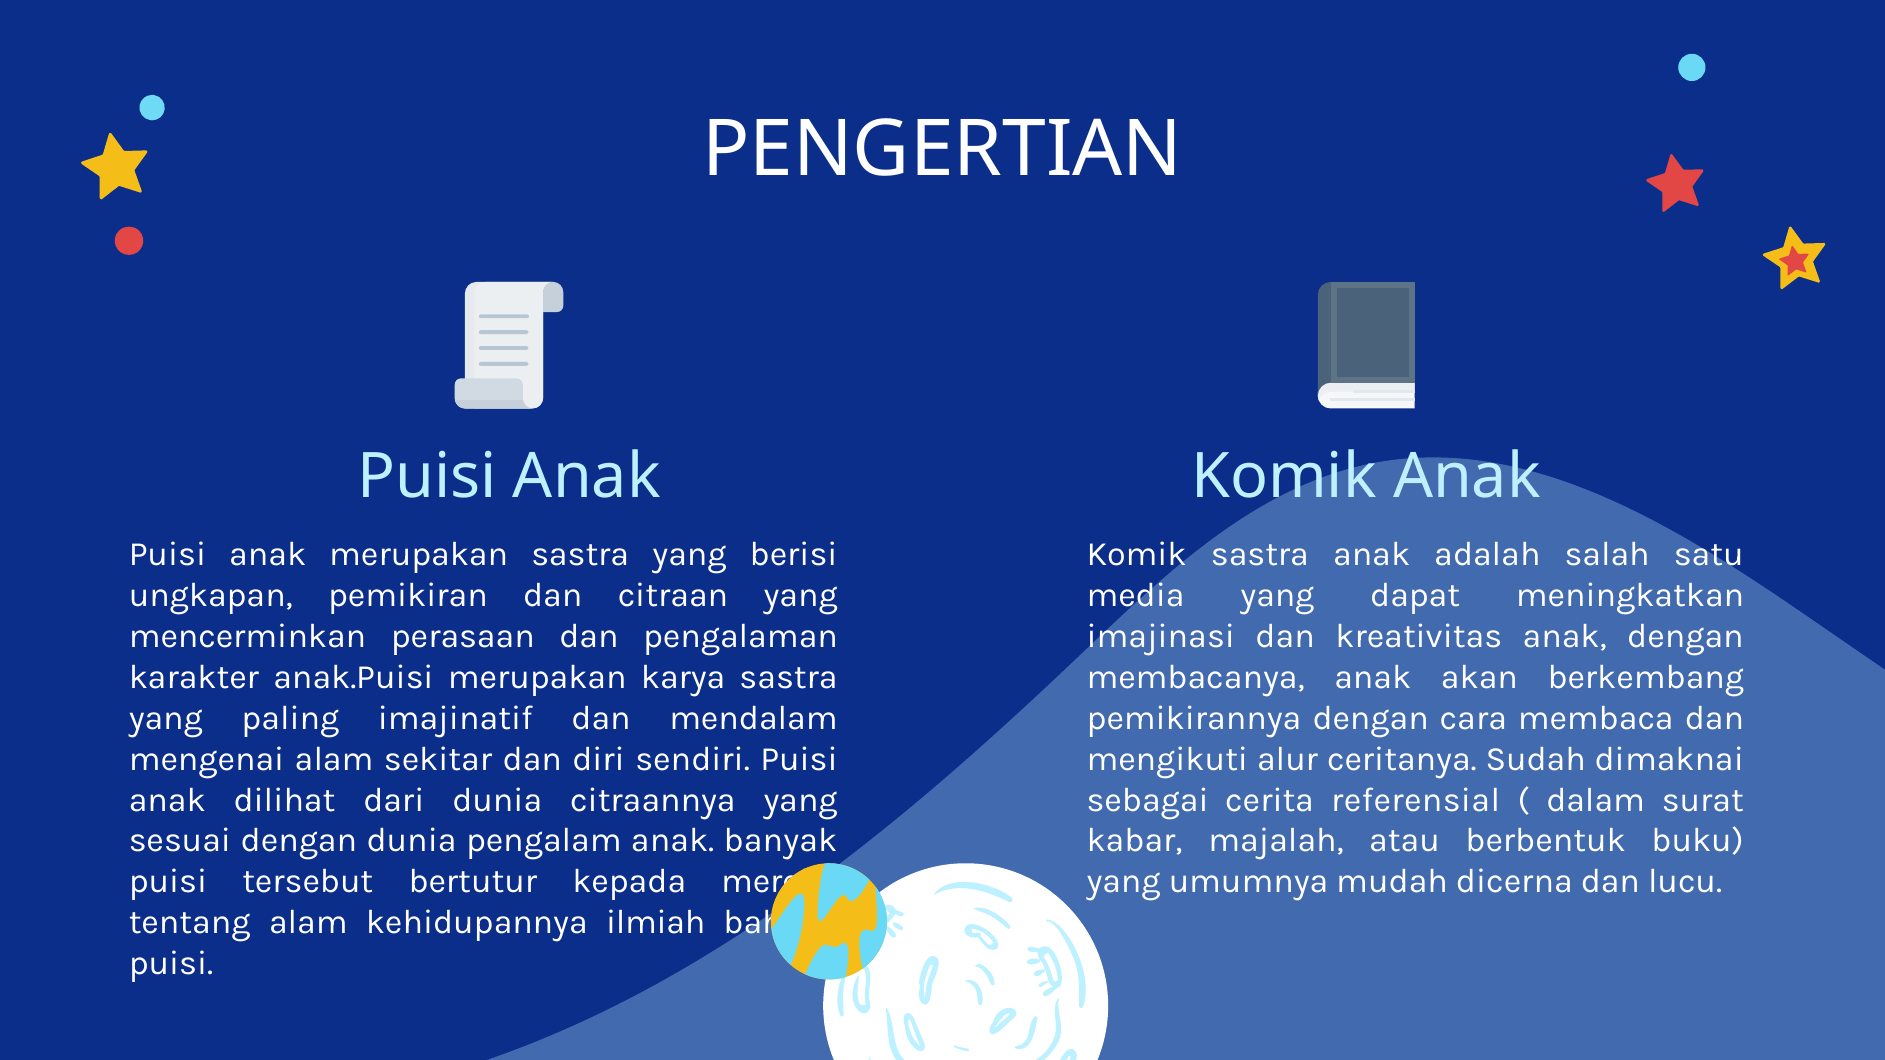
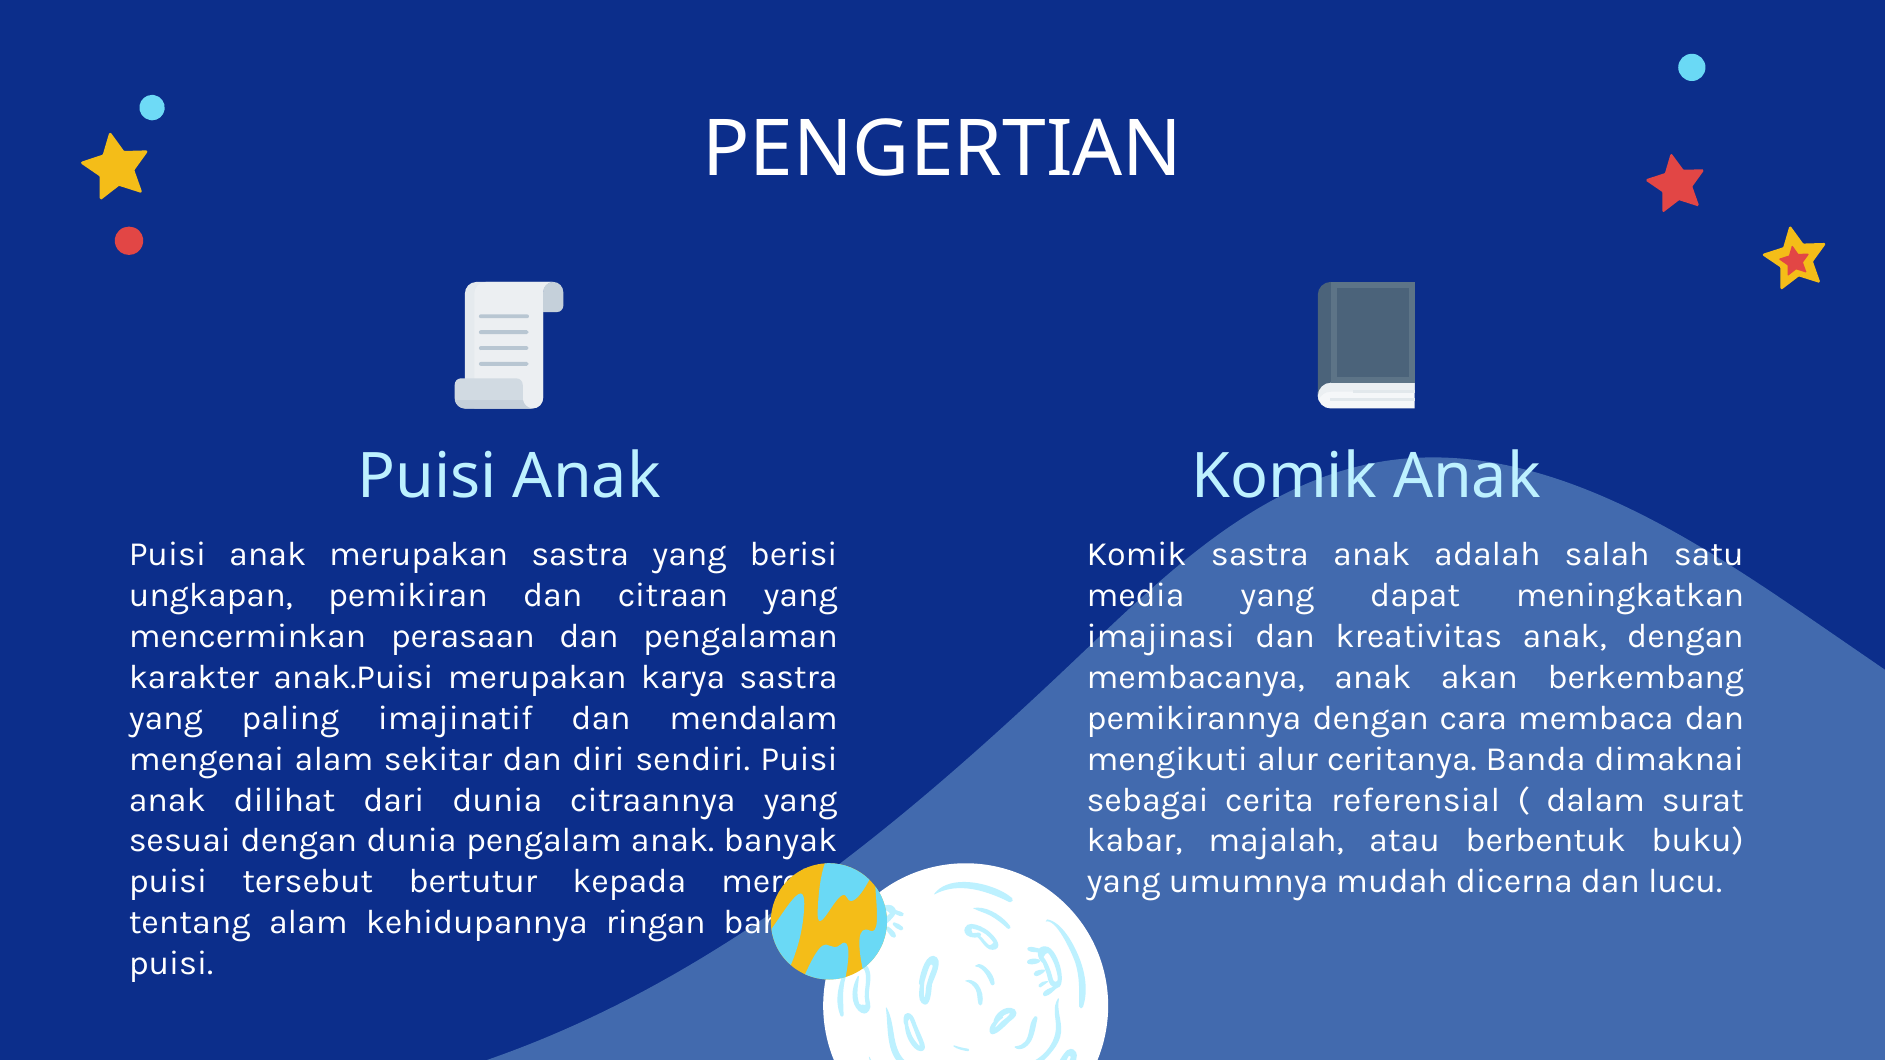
Sudah: Sudah -> Banda (1536, 759)
ilmiah: ilmiah -> ringan (656, 923)
